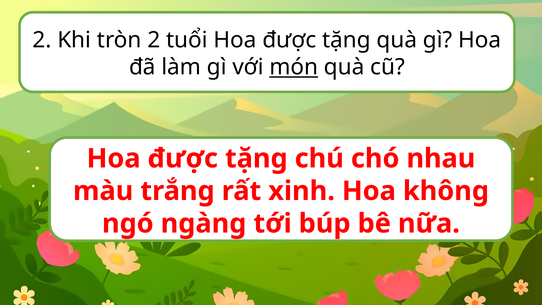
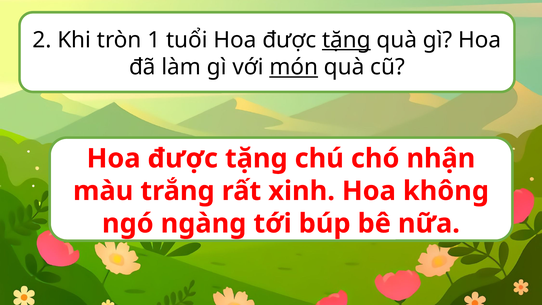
tròn 2: 2 -> 1 (154, 40)
tặng underline: none -> present (346, 40)
nhau: nhau -> nhận (441, 158)
